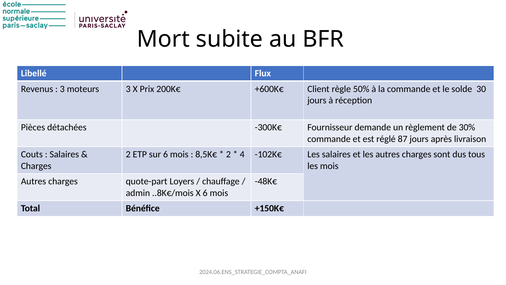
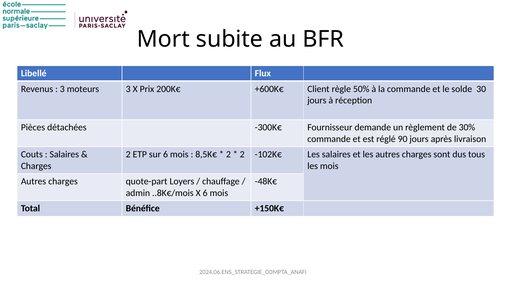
87: 87 -> 90 (403, 139)
4: 4 -> 2 (242, 154)
